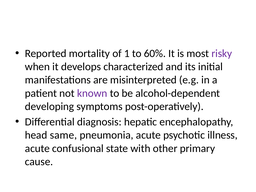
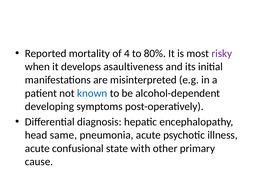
1: 1 -> 4 (127, 53)
60%: 60% -> 80% (155, 53)
characterized: characterized -> asaultiveness (133, 67)
known colour: purple -> blue (92, 93)
